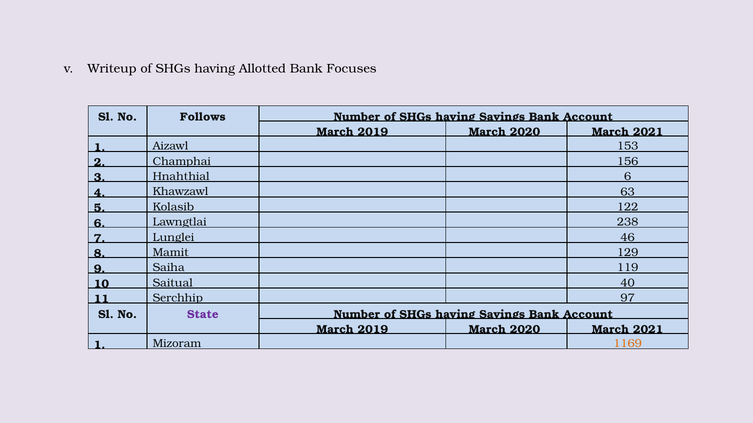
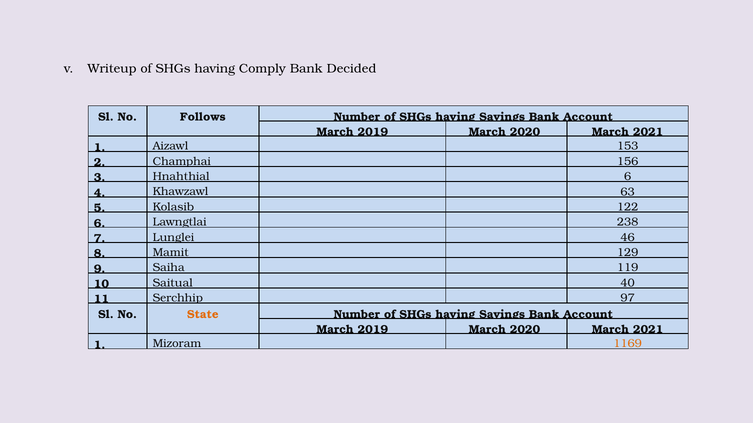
Allotted: Allotted -> Comply (262, 69)
Focuses: Focuses -> Decided (351, 69)
State colour: purple -> orange (203, 315)
